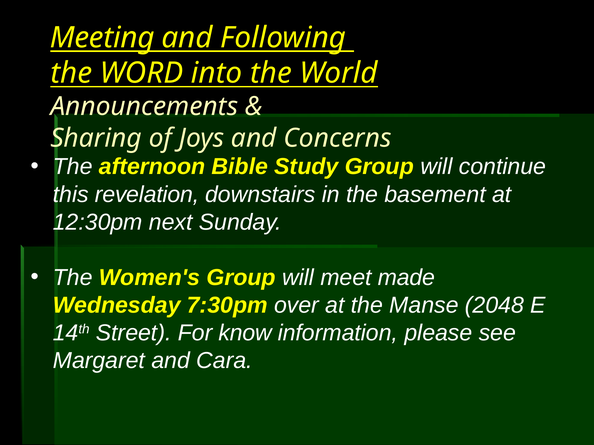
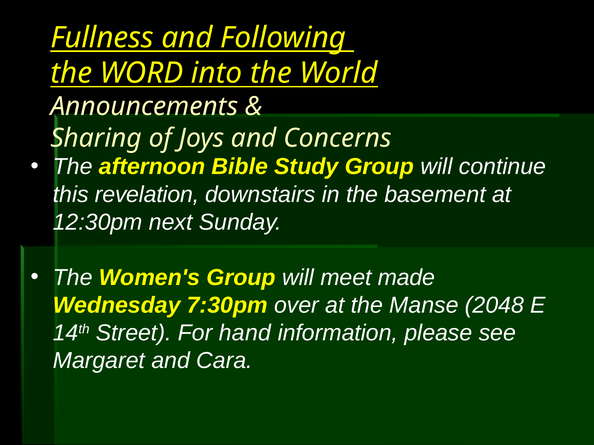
Meeting: Meeting -> Fullness (102, 38)
know: know -> hand (245, 333)
